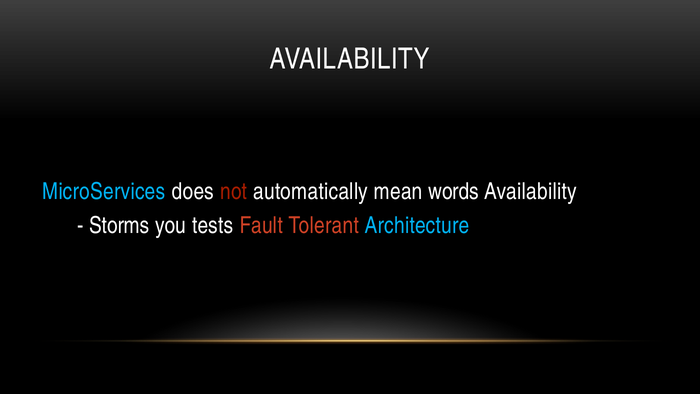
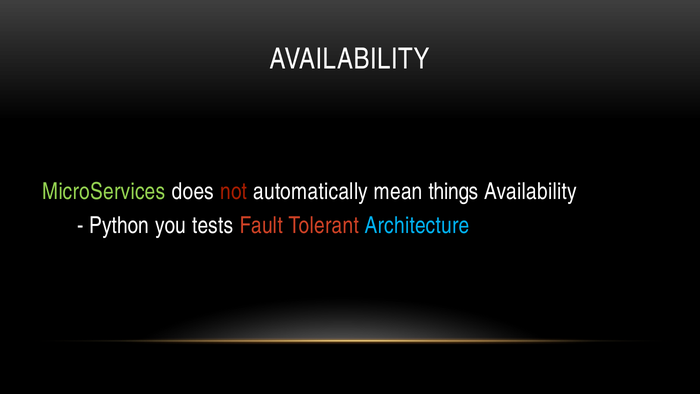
MicroServices colour: light blue -> light green (104, 192)
words: words -> things (454, 192)
Storms: Storms -> Python (119, 225)
